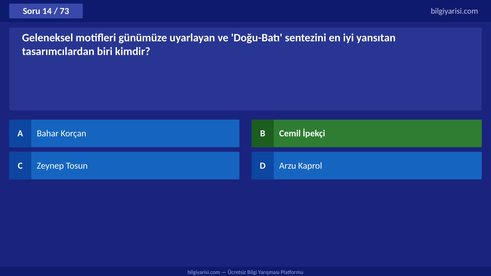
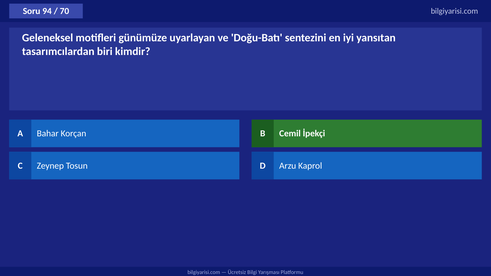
14: 14 -> 94 (47, 11)
73: 73 -> 70 (64, 11)
